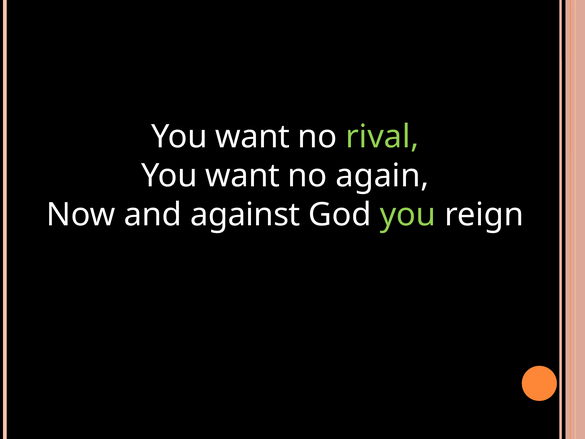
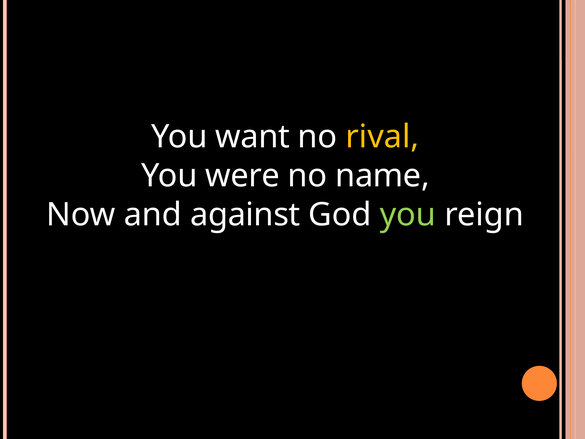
rival colour: light green -> yellow (382, 137)
want: want -> were (243, 176)
again: again -> name (382, 176)
